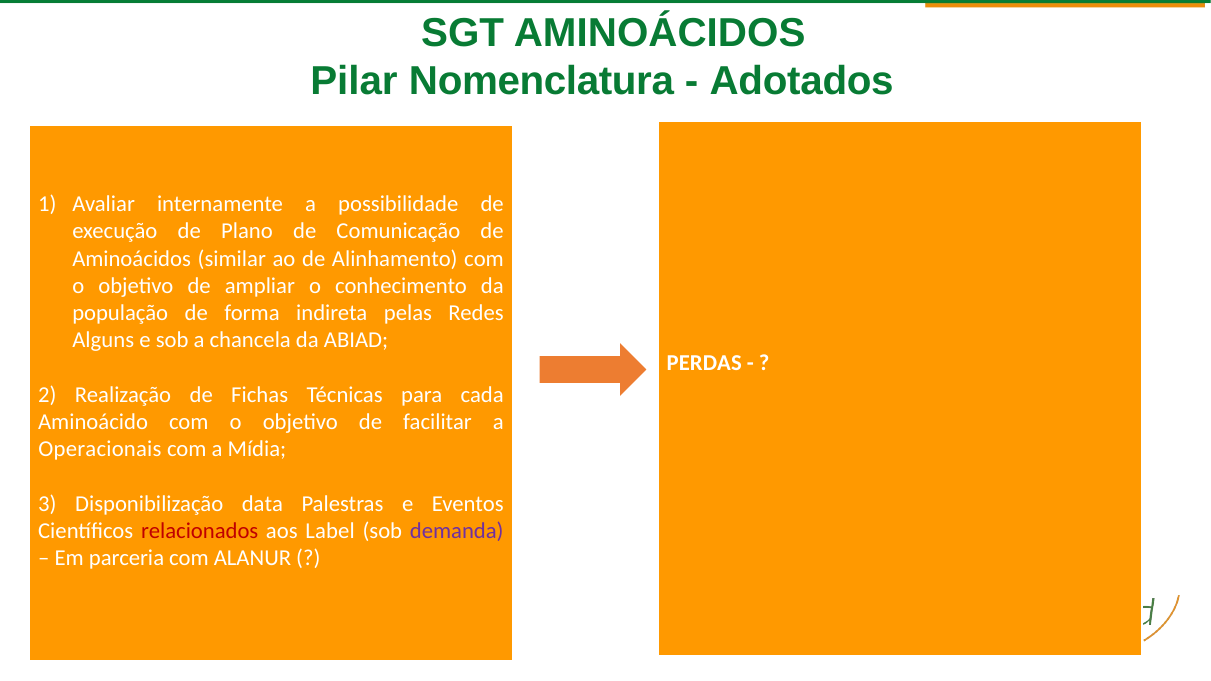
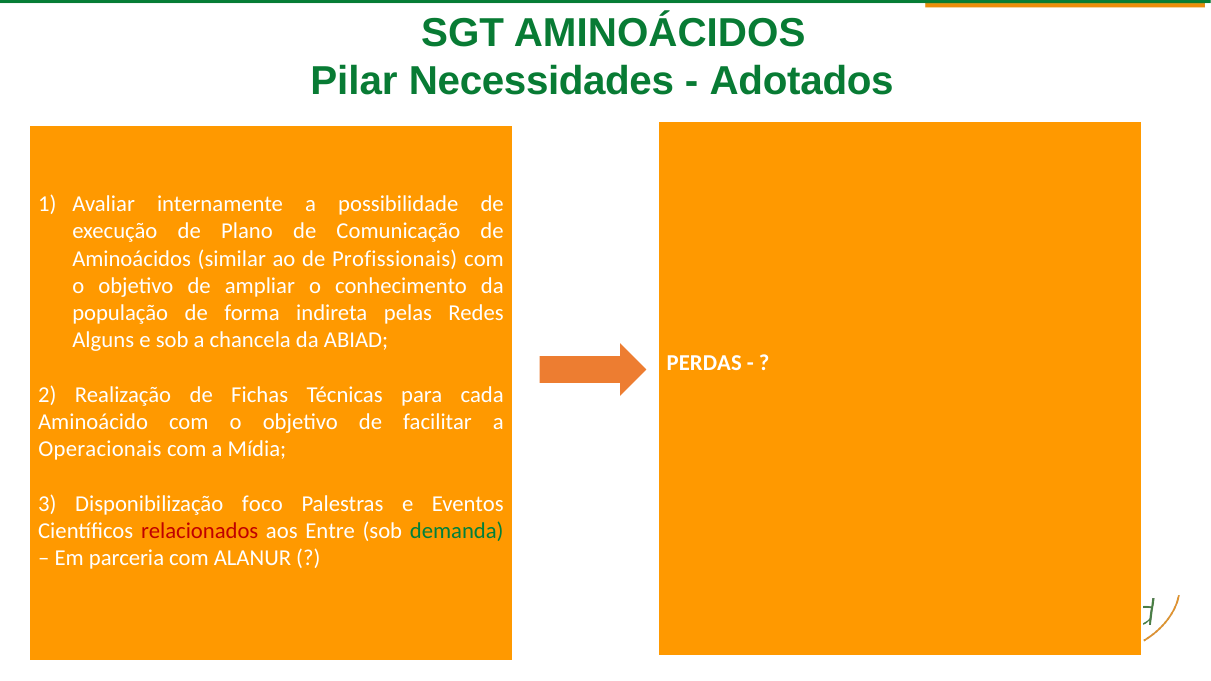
Nomenclatura: Nomenclatura -> Necessidades (541, 82)
Alinhamento: Alinhamento -> Profissionais (395, 259)
data: data -> foco (262, 504)
Label: Label -> Entre (330, 531)
demanda colour: purple -> green (457, 531)
